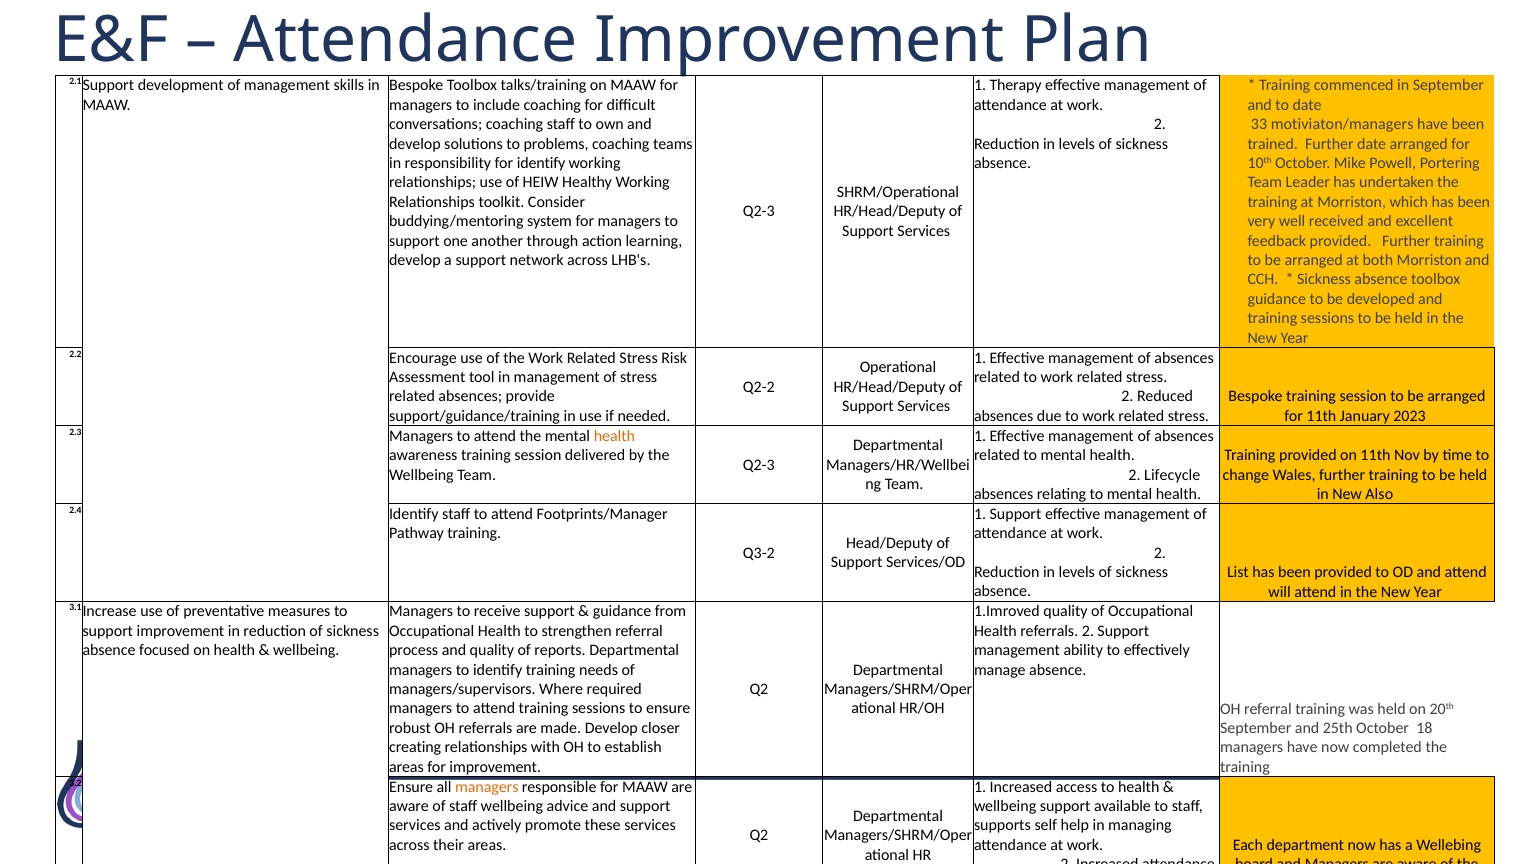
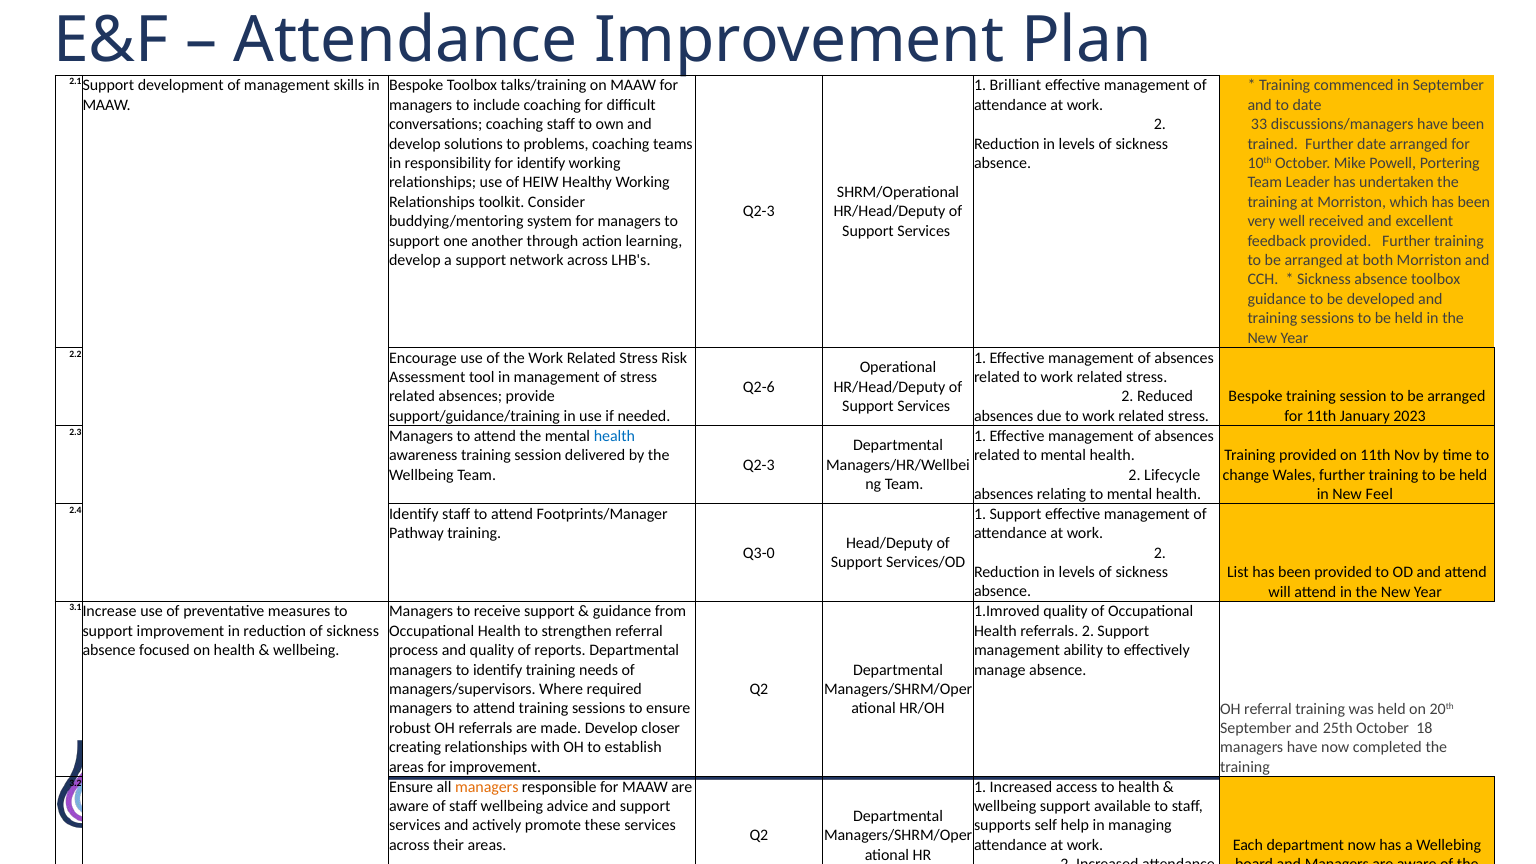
Therapy: Therapy -> Brilliant (1015, 86)
motiviaton/managers: motiviaton/managers -> discussions/managers (1342, 124)
Q2-2: Q2-2 -> Q2-6 (759, 387)
health colour: orange -> blue (614, 436)
Also: Also -> Feel (1379, 494)
Q3-2: Q3-2 -> Q3-0 (759, 553)
